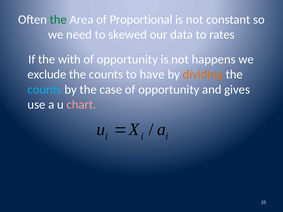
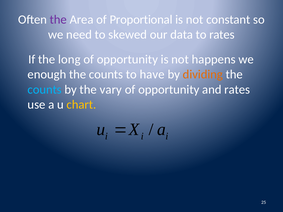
the colour: green -> purple (58, 20)
with: with -> long (69, 59)
exclude: exclude -> enough (47, 74)
case: case -> vary (111, 90)
and gives: gives -> rates (237, 90)
chart colour: pink -> yellow (81, 105)
